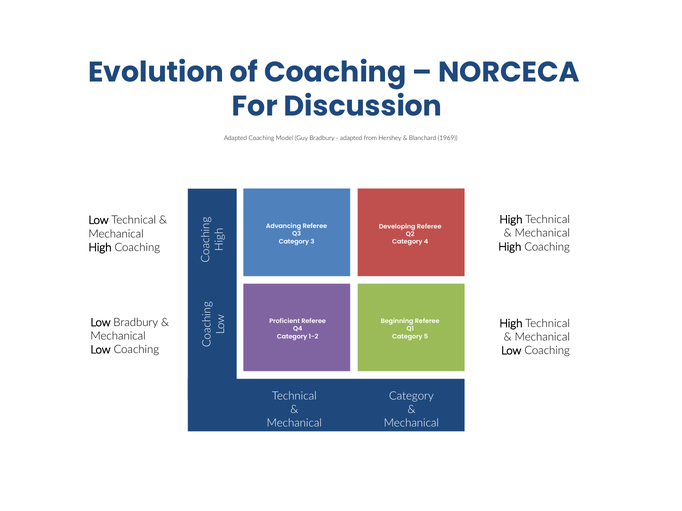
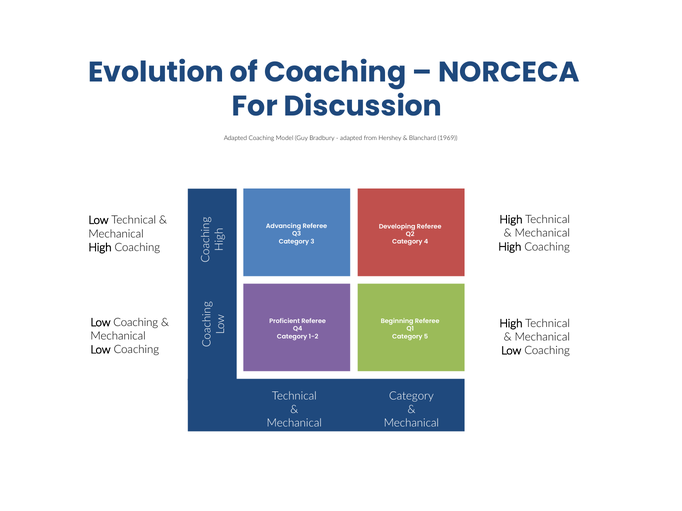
Bradbury: Bradbury -> Coaching (136, 323)
